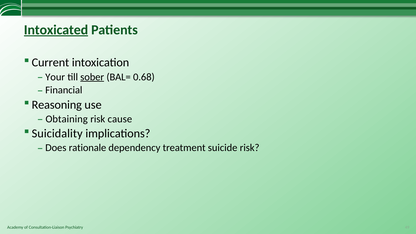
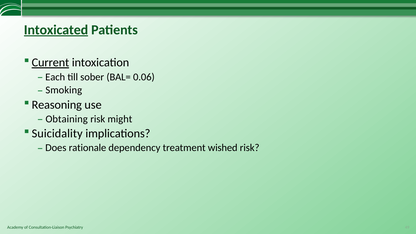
Current underline: none -> present (50, 63)
Your: Your -> Each (55, 77)
sober underline: present -> none (92, 77)
0.68: 0.68 -> 0.06 (144, 77)
Financial: Financial -> Smoking (64, 90)
cause: cause -> might (120, 119)
suicide: suicide -> wished (223, 148)
